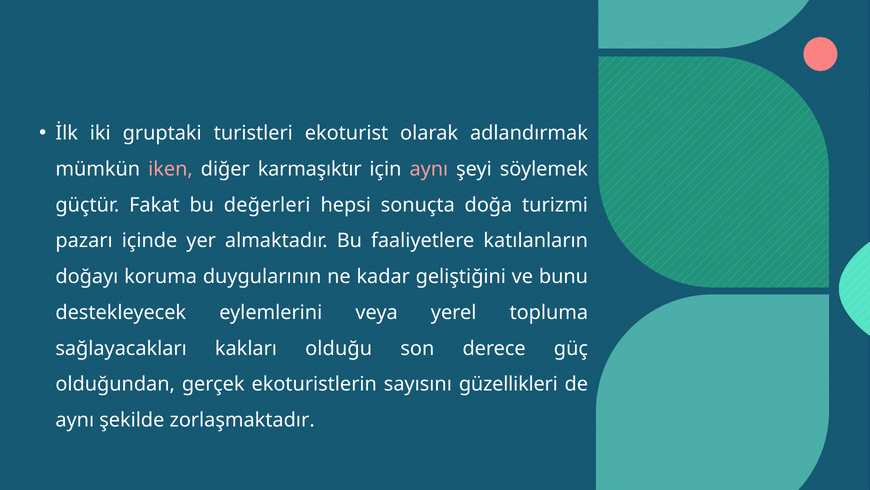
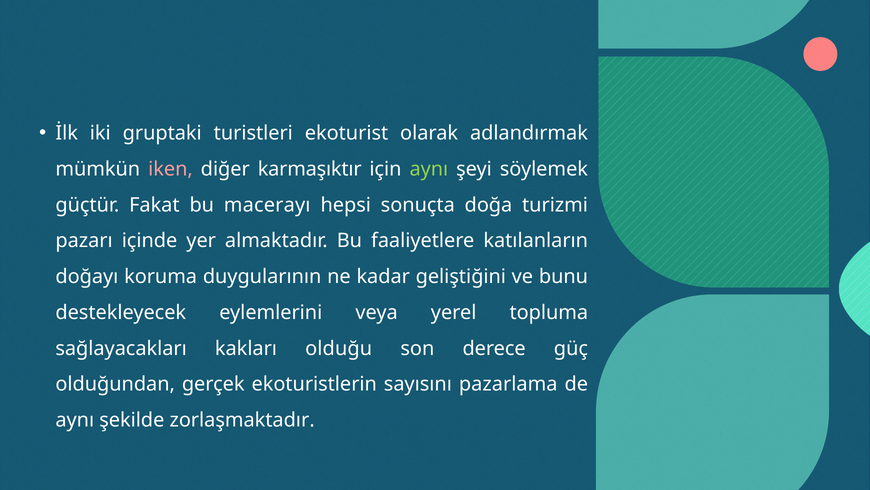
aynı colour: pink -> light green (429, 169)
değerleri: değerleri -> macerayı (267, 205)
güzellikleri: güzellikleri -> pazarlama (508, 384)
